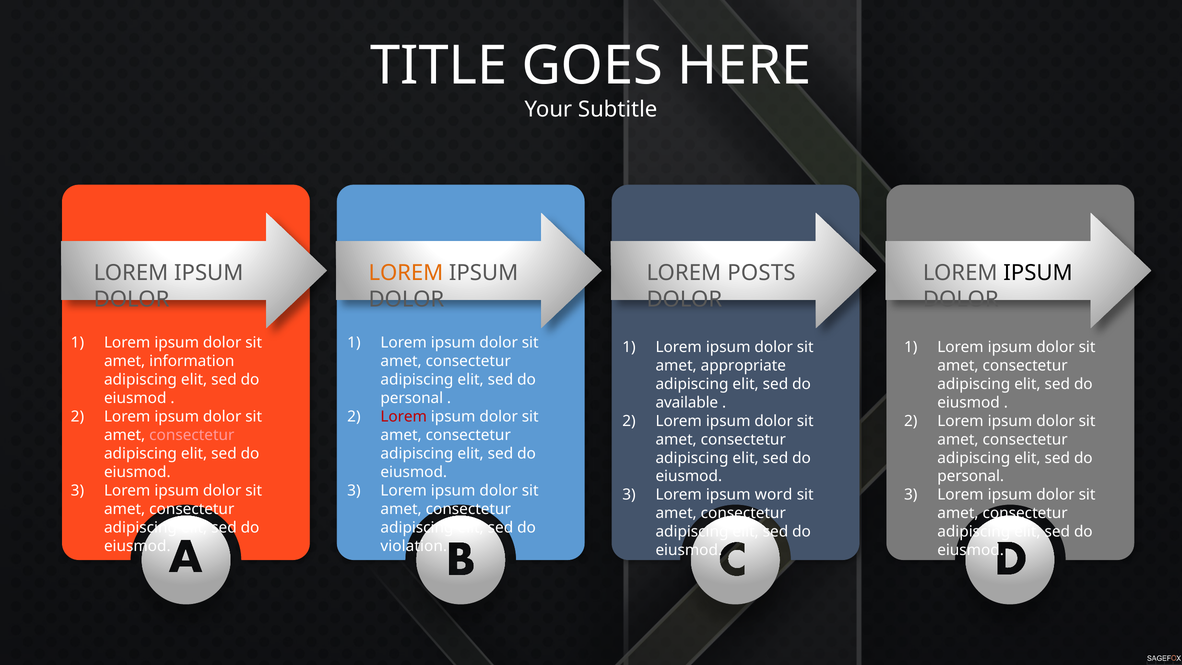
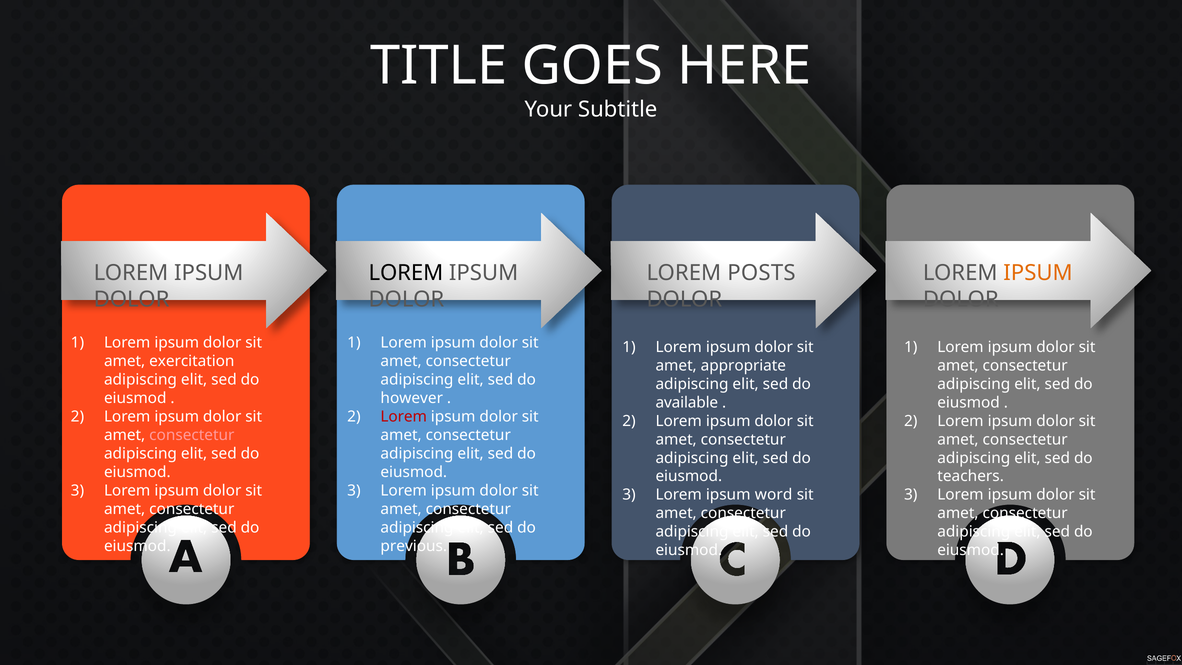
LOREM colour: orange -> black (406, 273)
IPSUM colour: black -> orange (1038, 273)
information: information -> exercitation (192, 361)
personal: personal -> however (412, 398)
personal: personal -> teachers (971, 476)
violation: violation -> previous (414, 546)
